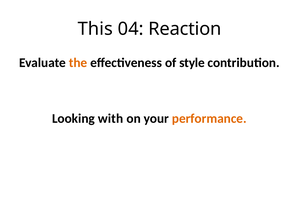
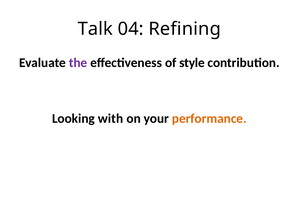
This: This -> Talk (95, 29)
Reaction: Reaction -> Refining (185, 29)
the colour: orange -> purple (78, 63)
